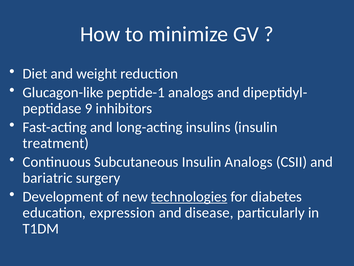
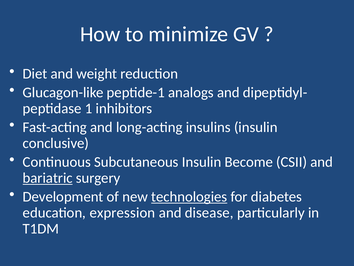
9: 9 -> 1 (89, 108)
treatment: treatment -> conclusive (56, 143)
Insulin Analogs: Analogs -> Become (249, 162)
bariatric underline: none -> present (48, 178)
